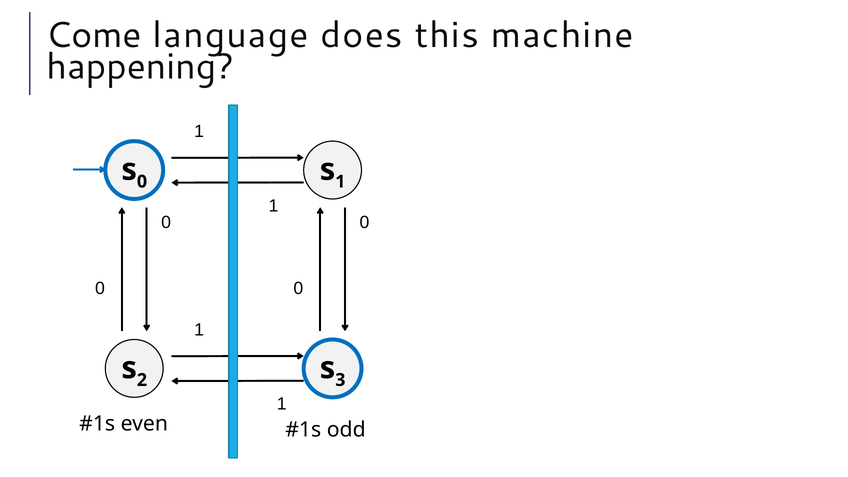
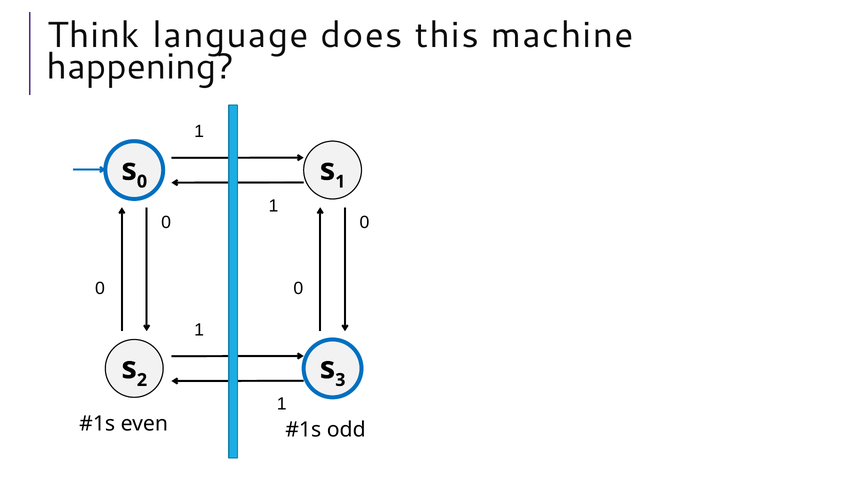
Come: Come -> Think (93, 35)
